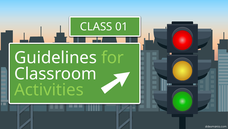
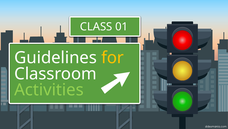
for colour: light green -> yellow (113, 57)
